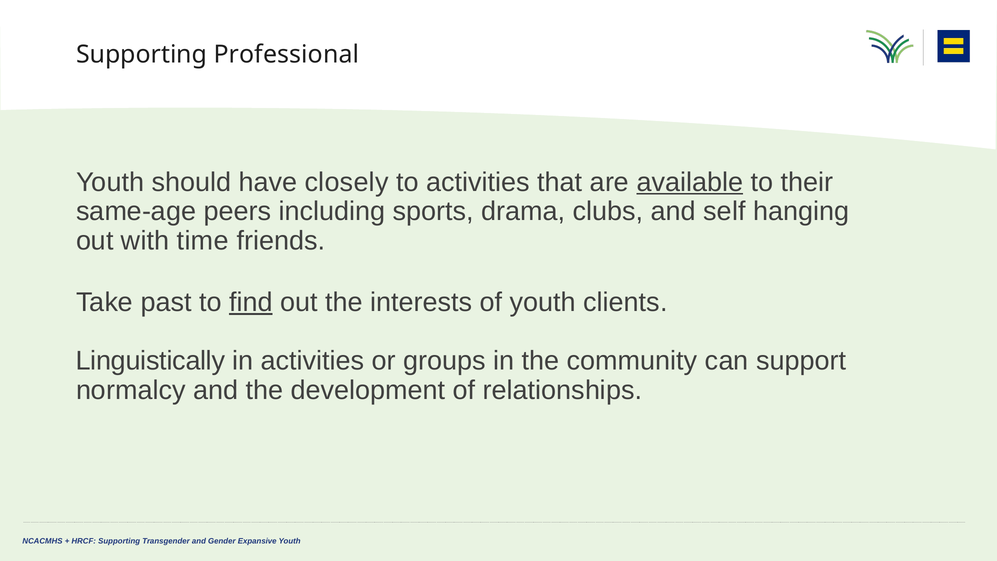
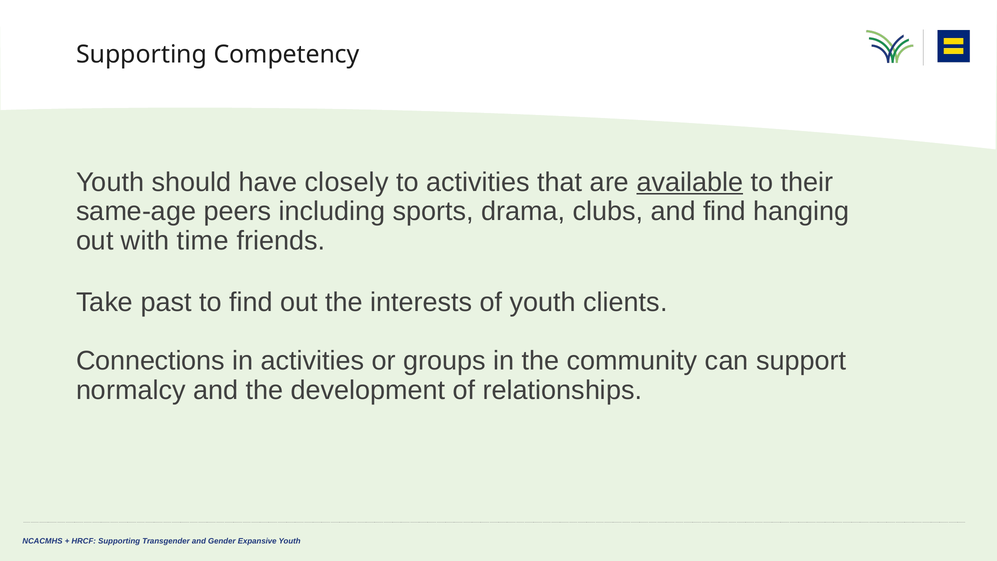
Professional: Professional -> Competency (287, 54)
and self: self -> find (725, 211)
find underline: present -> none (251, 302)
Linguistically: Linguistically -> Connections (150, 361)
